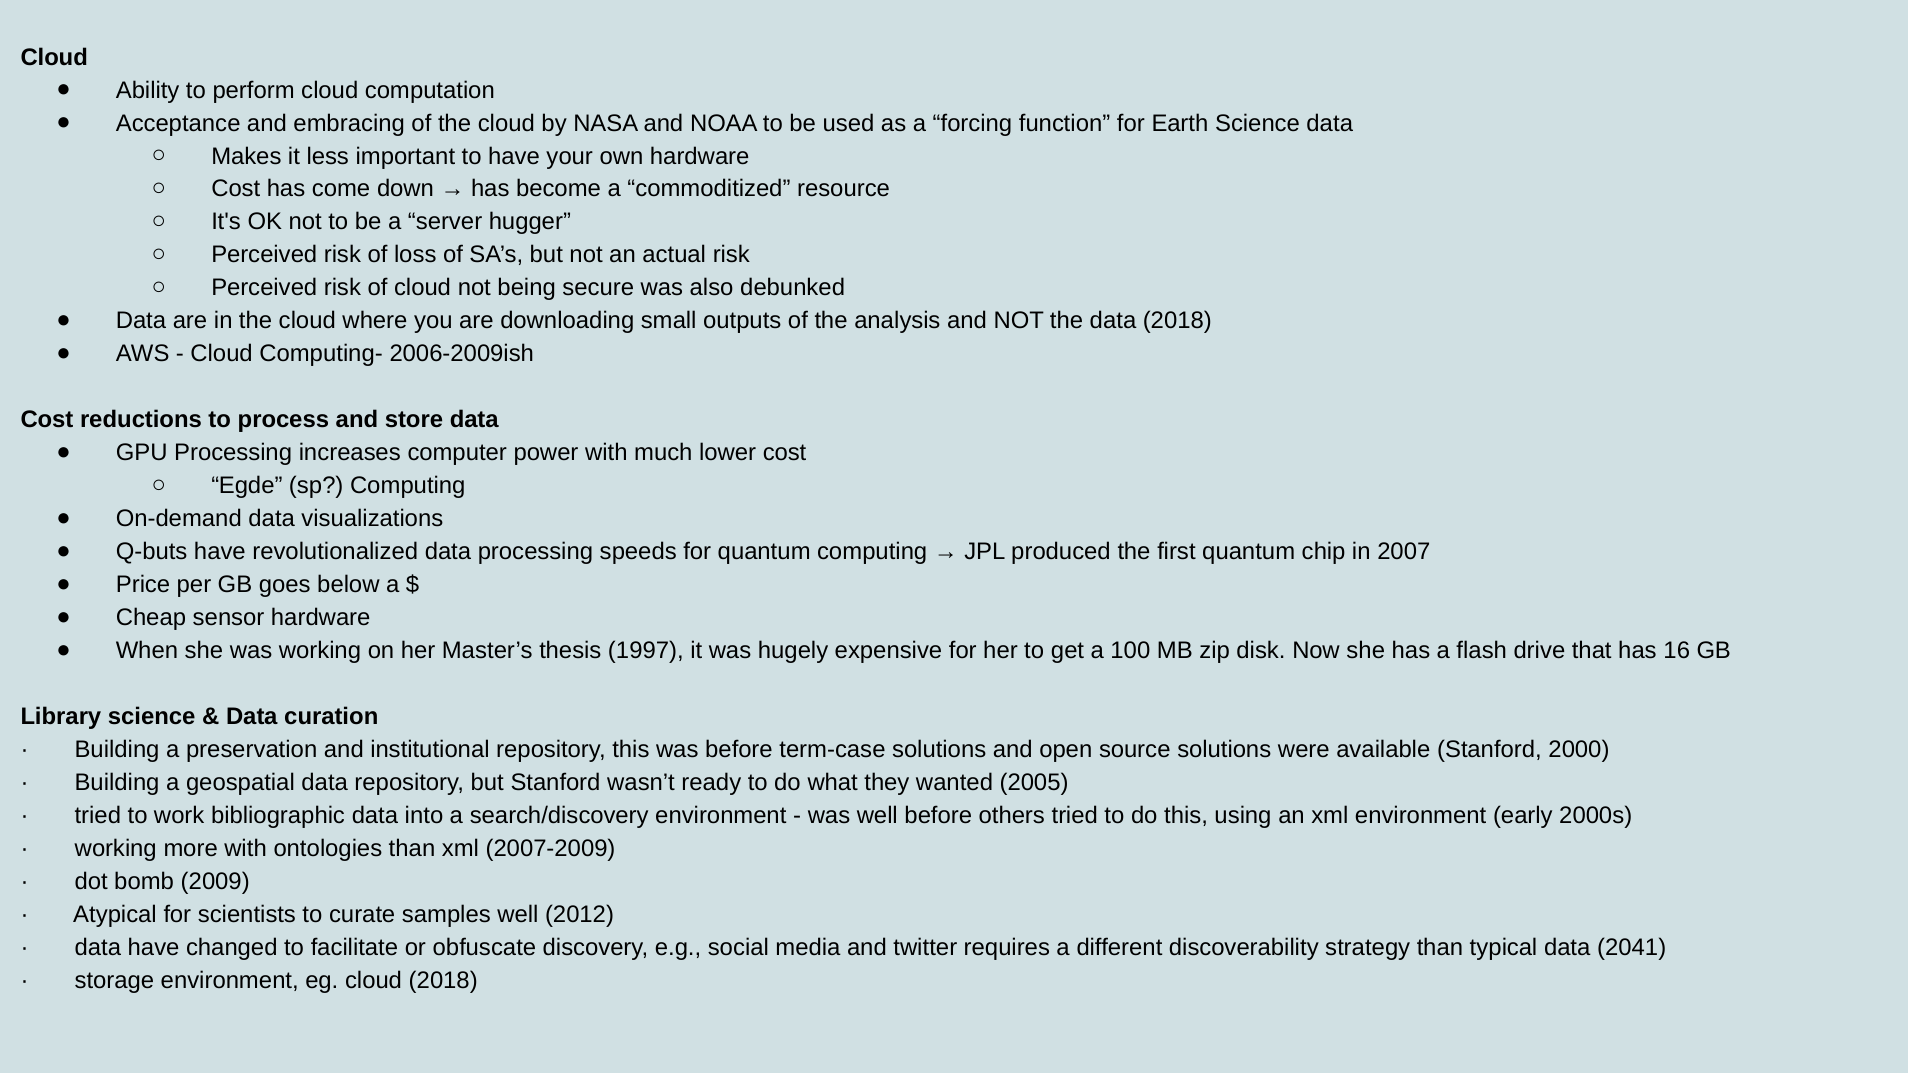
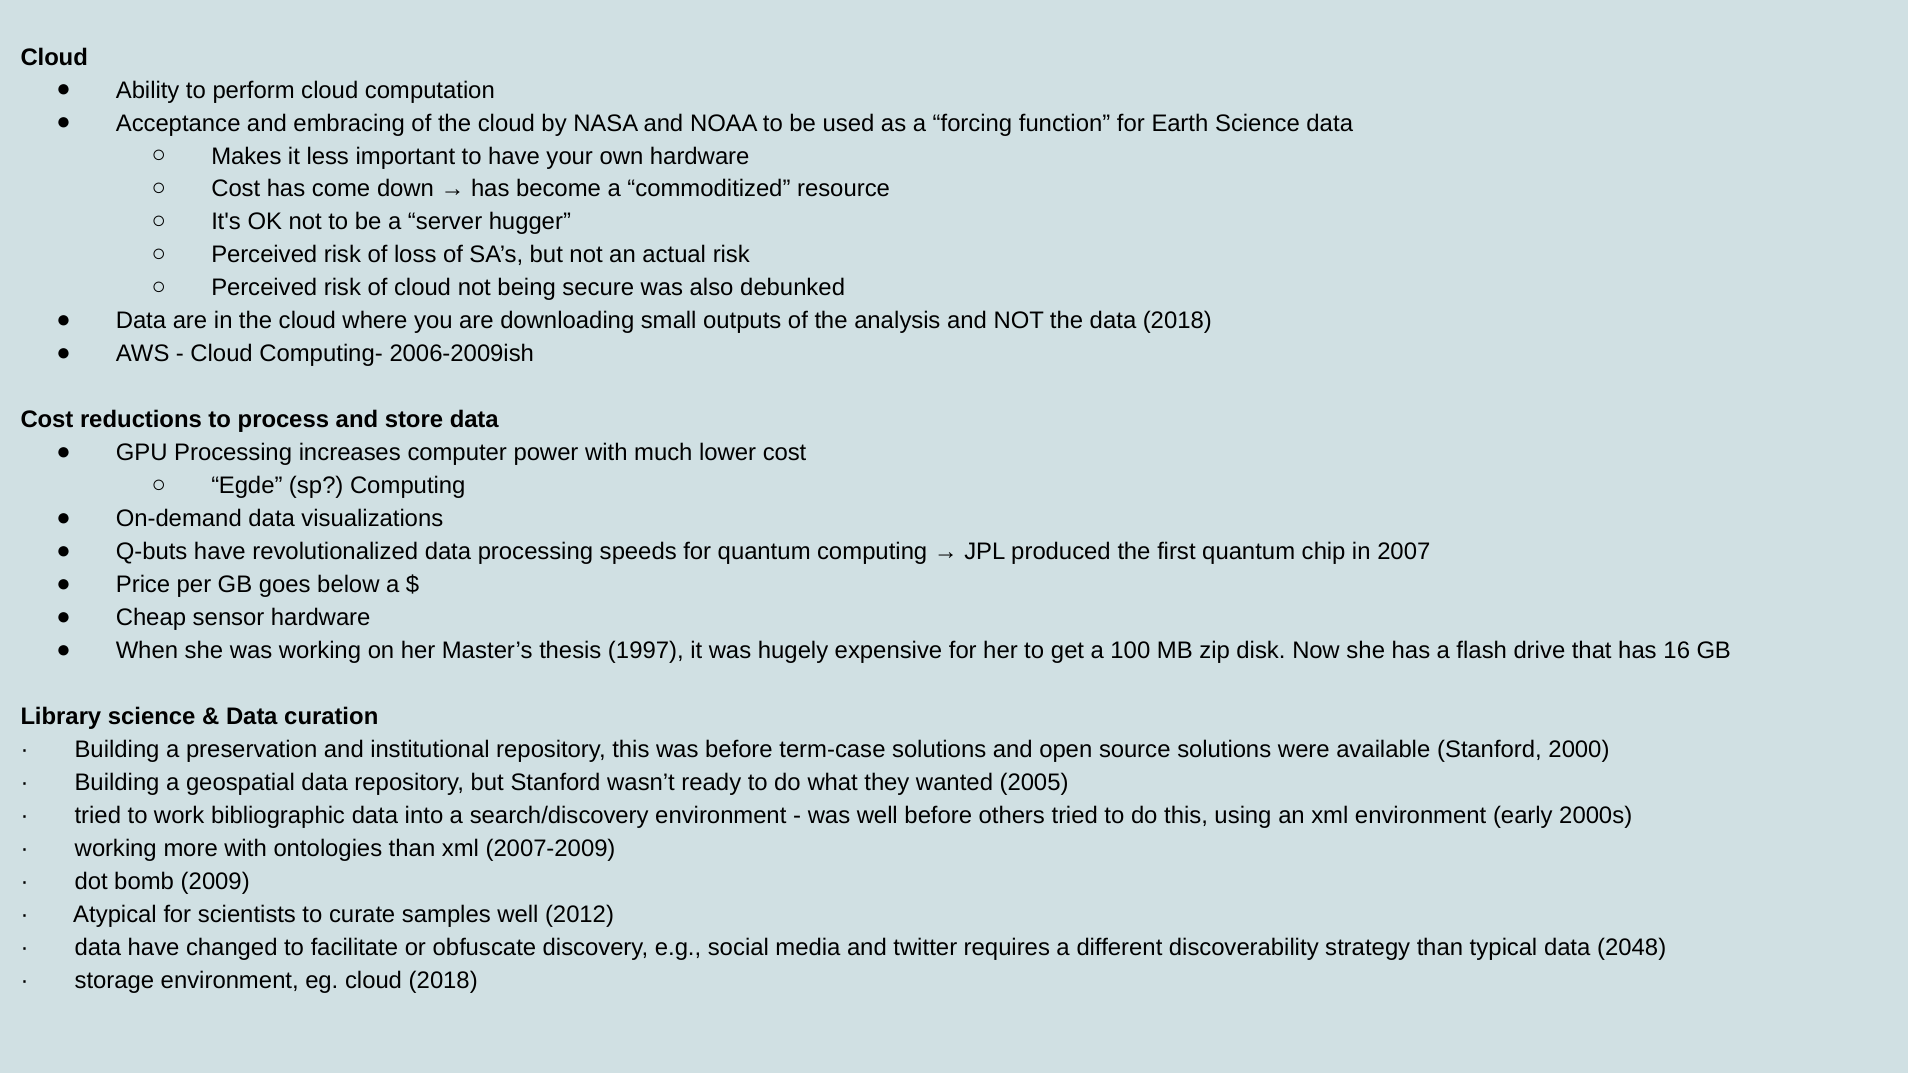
2041: 2041 -> 2048 (1632, 948)
